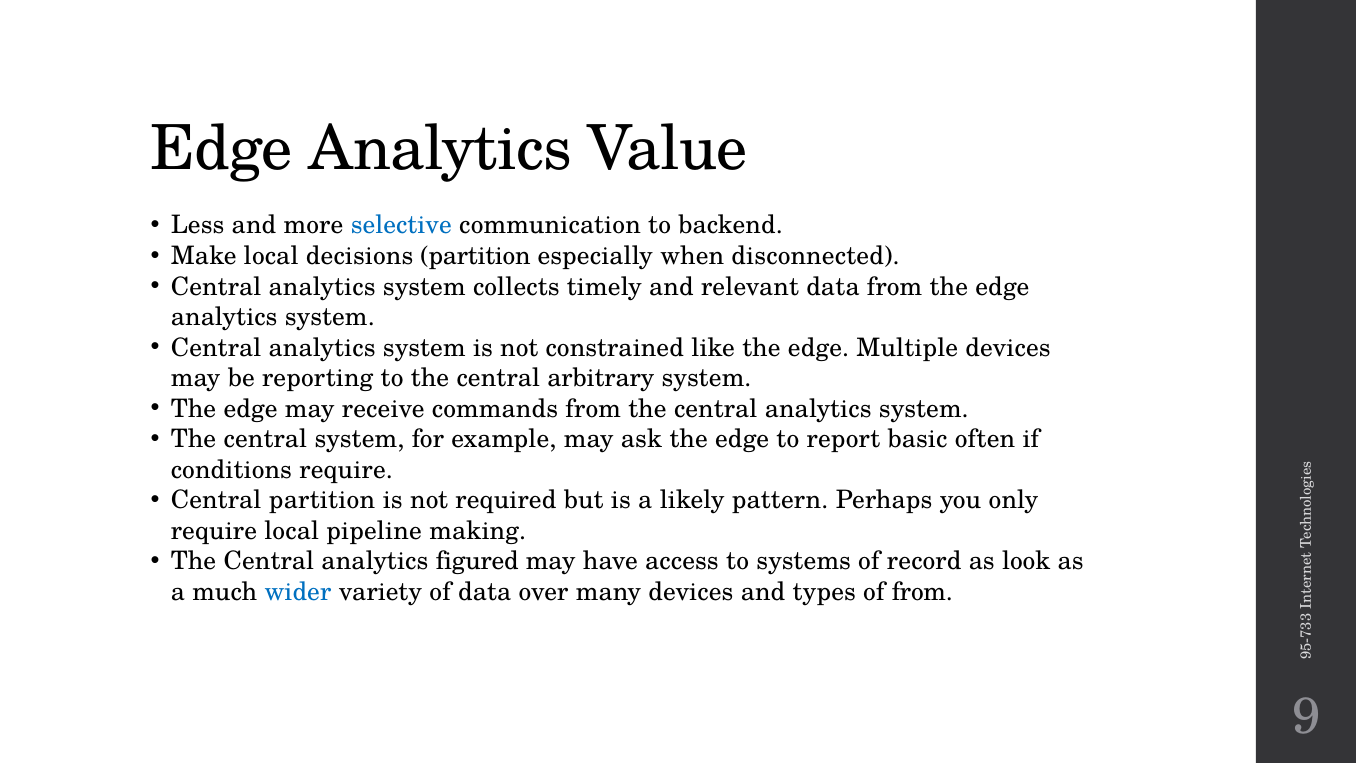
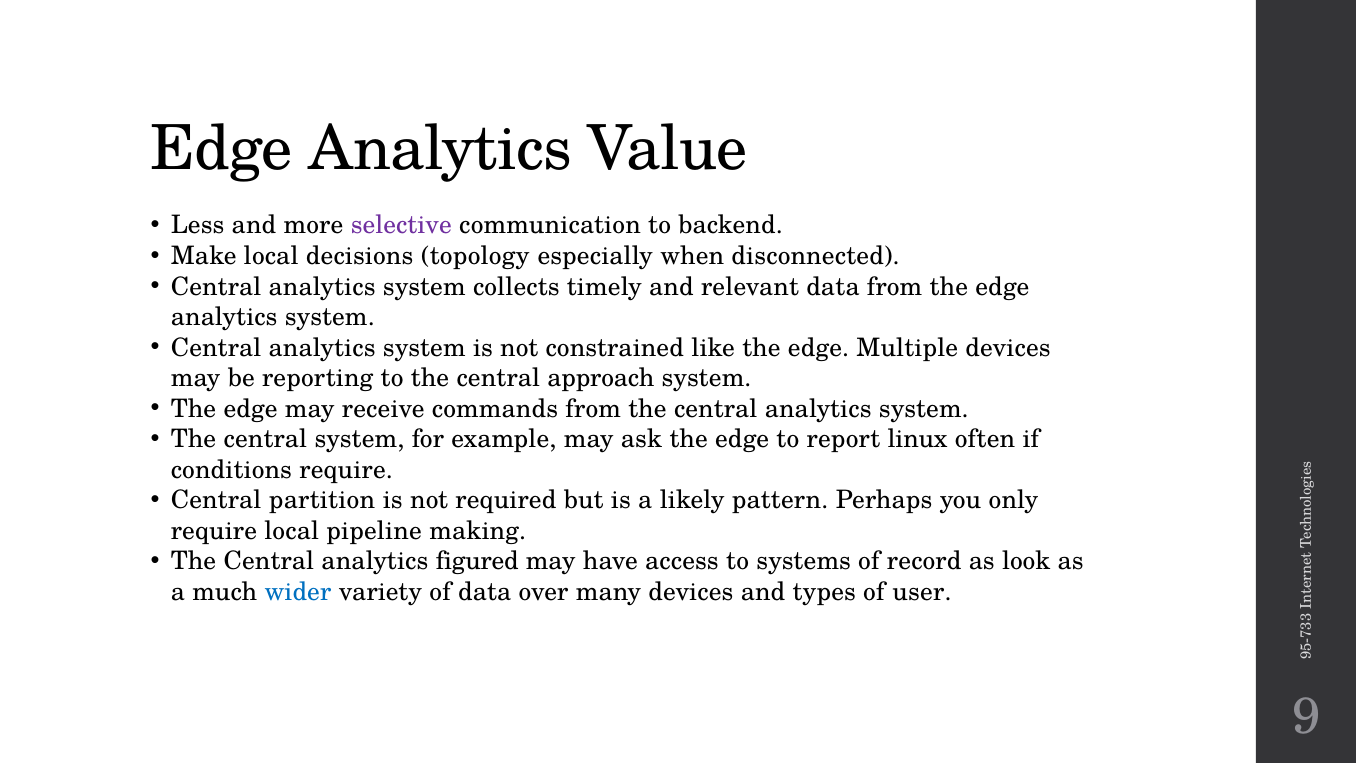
selective colour: blue -> purple (401, 226)
decisions partition: partition -> topology (475, 256)
arbitrary: arbitrary -> approach (601, 378)
basic: basic -> linux (918, 439)
of from: from -> user (922, 592)
